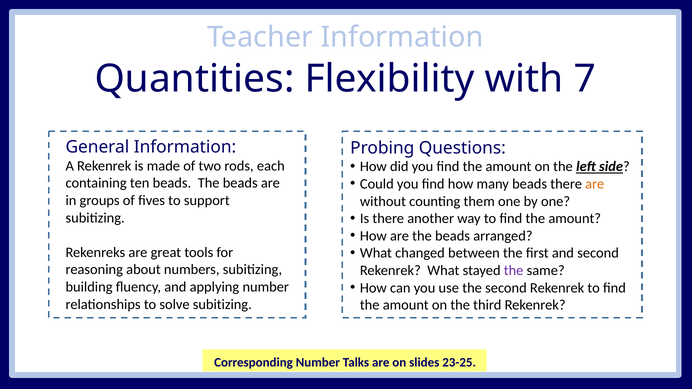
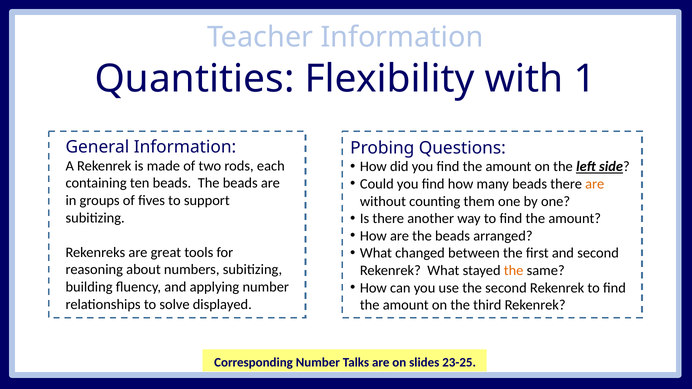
7: 7 -> 1 (585, 79)
the colour: purple -> orange (514, 271)
solve subitizing: subitizing -> displayed (222, 304)
